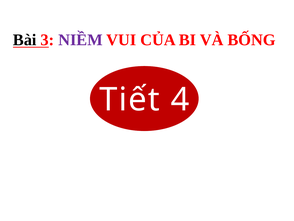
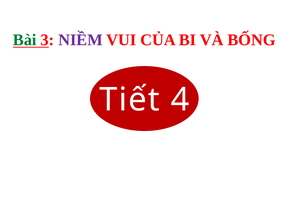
Bài colour: black -> green (25, 40)
